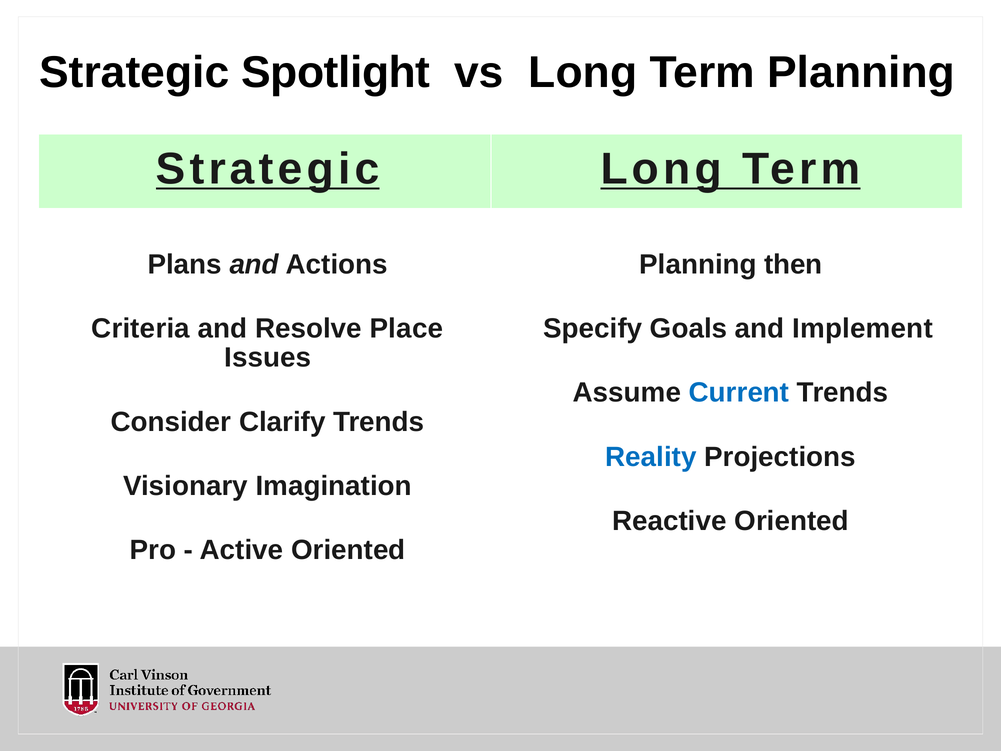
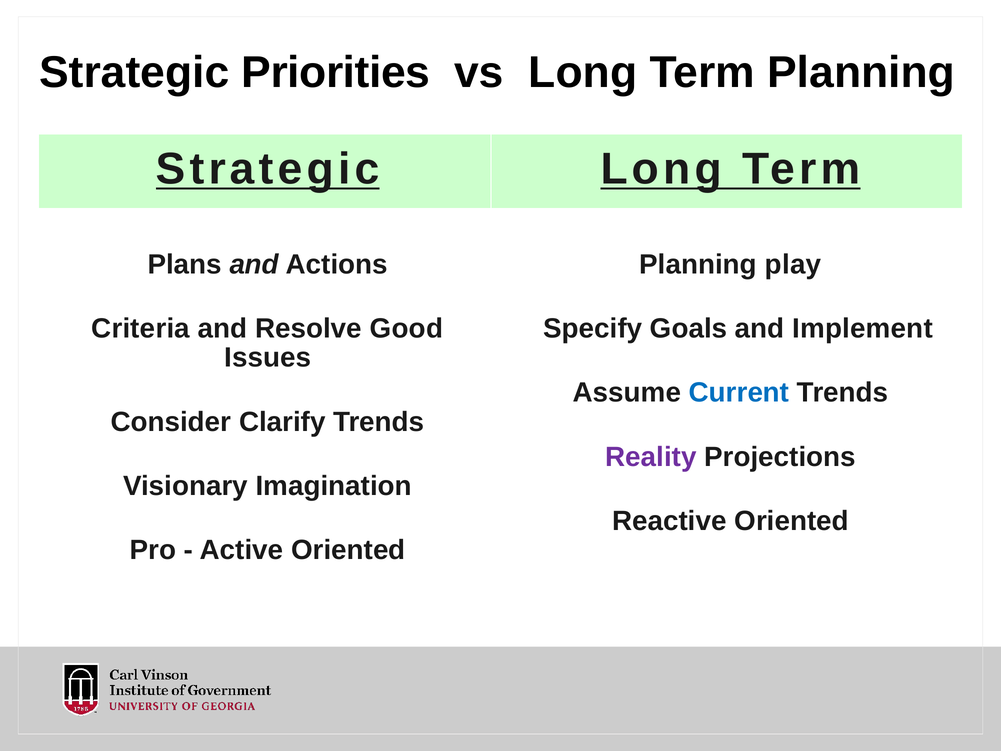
Spotlight: Spotlight -> Priorities (336, 73)
then: then -> play (793, 264)
Place: Place -> Good (407, 328)
Reality colour: blue -> purple (651, 457)
